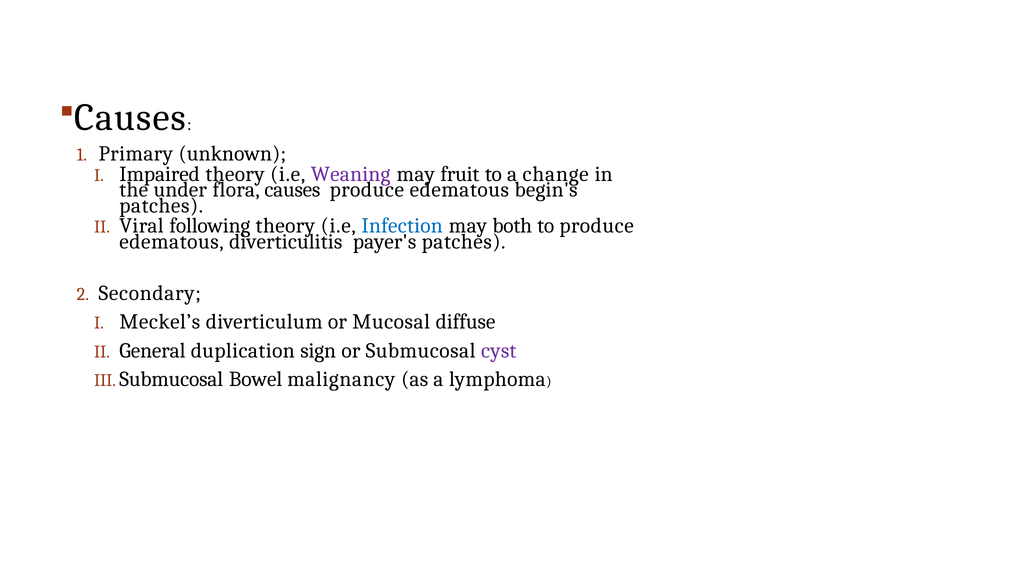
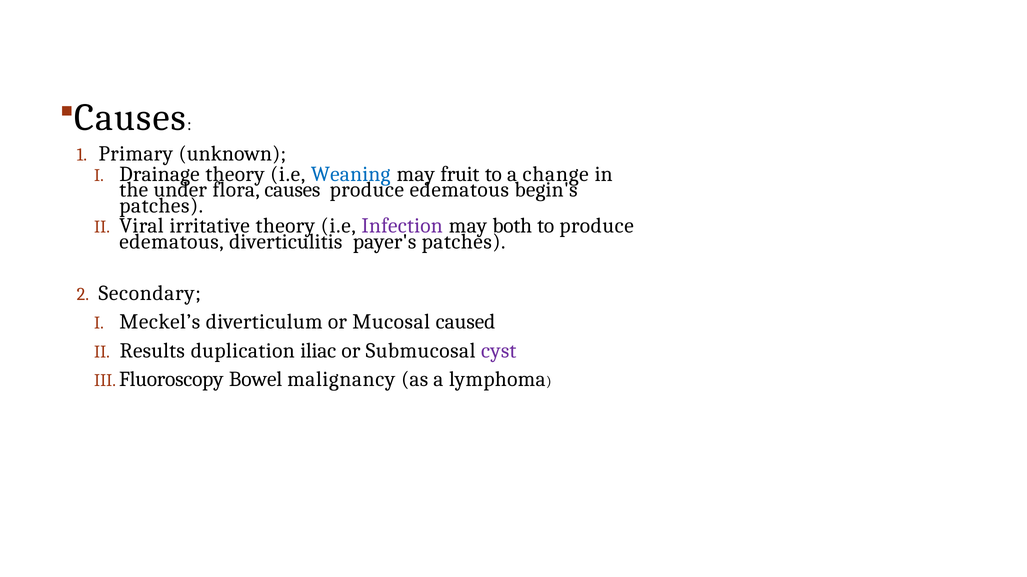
Impaired: Impaired -> Drainage (159, 175)
Weaning colour: purple -> blue (351, 175)
following: following -> irritative (210, 226)
Infection colour: blue -> purple (402, 226)
diffuse: diffuse -> caused (466, 322)
General: General -> Results (152, 351)
sign: sign -> iliac (318, 351)
Submucosal: Submucosal -> Fluoroscopy (171, 380)
